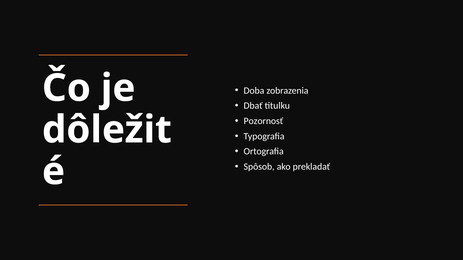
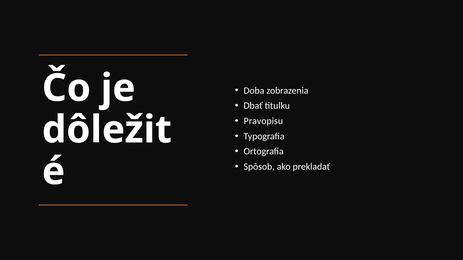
Pozornosť: Pozornosť -> Pravopisu (263, 121)
